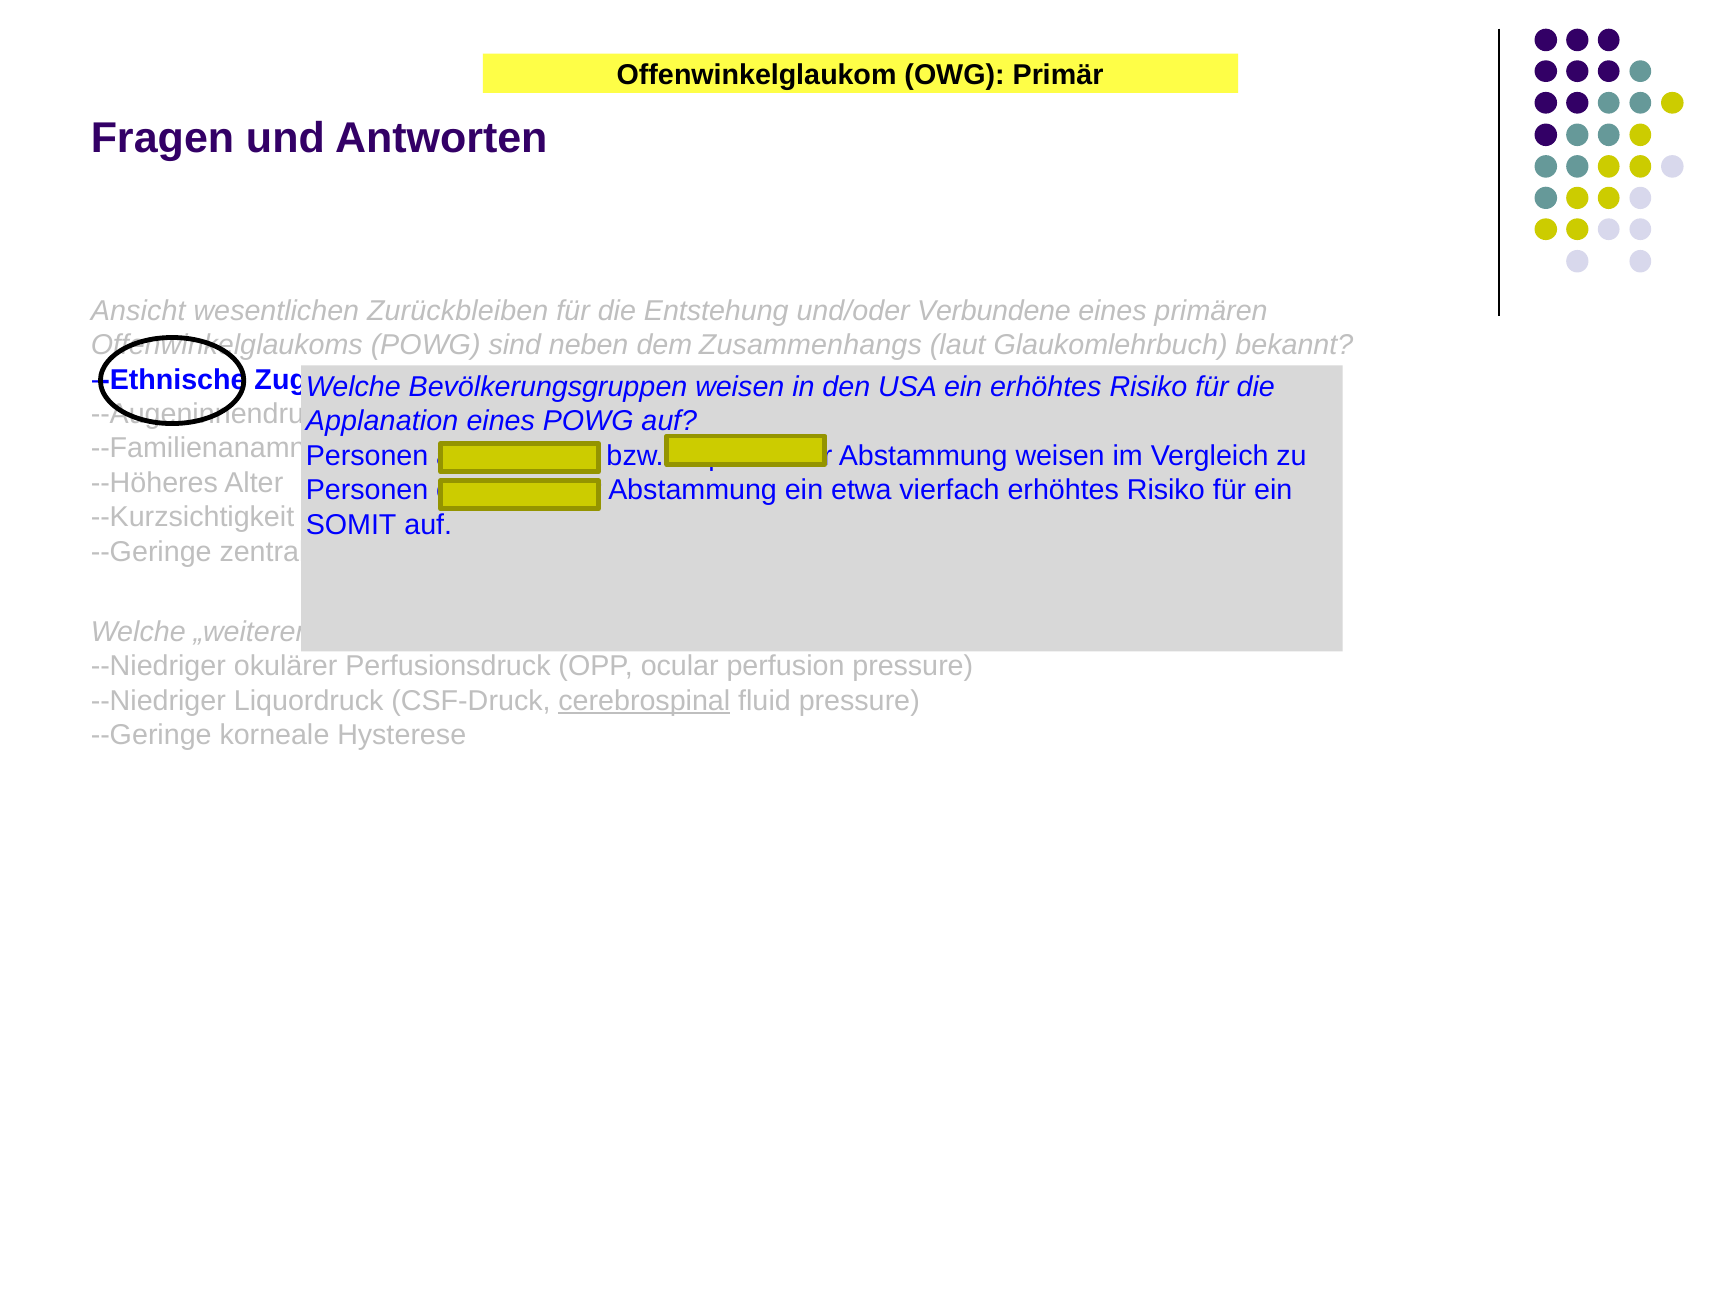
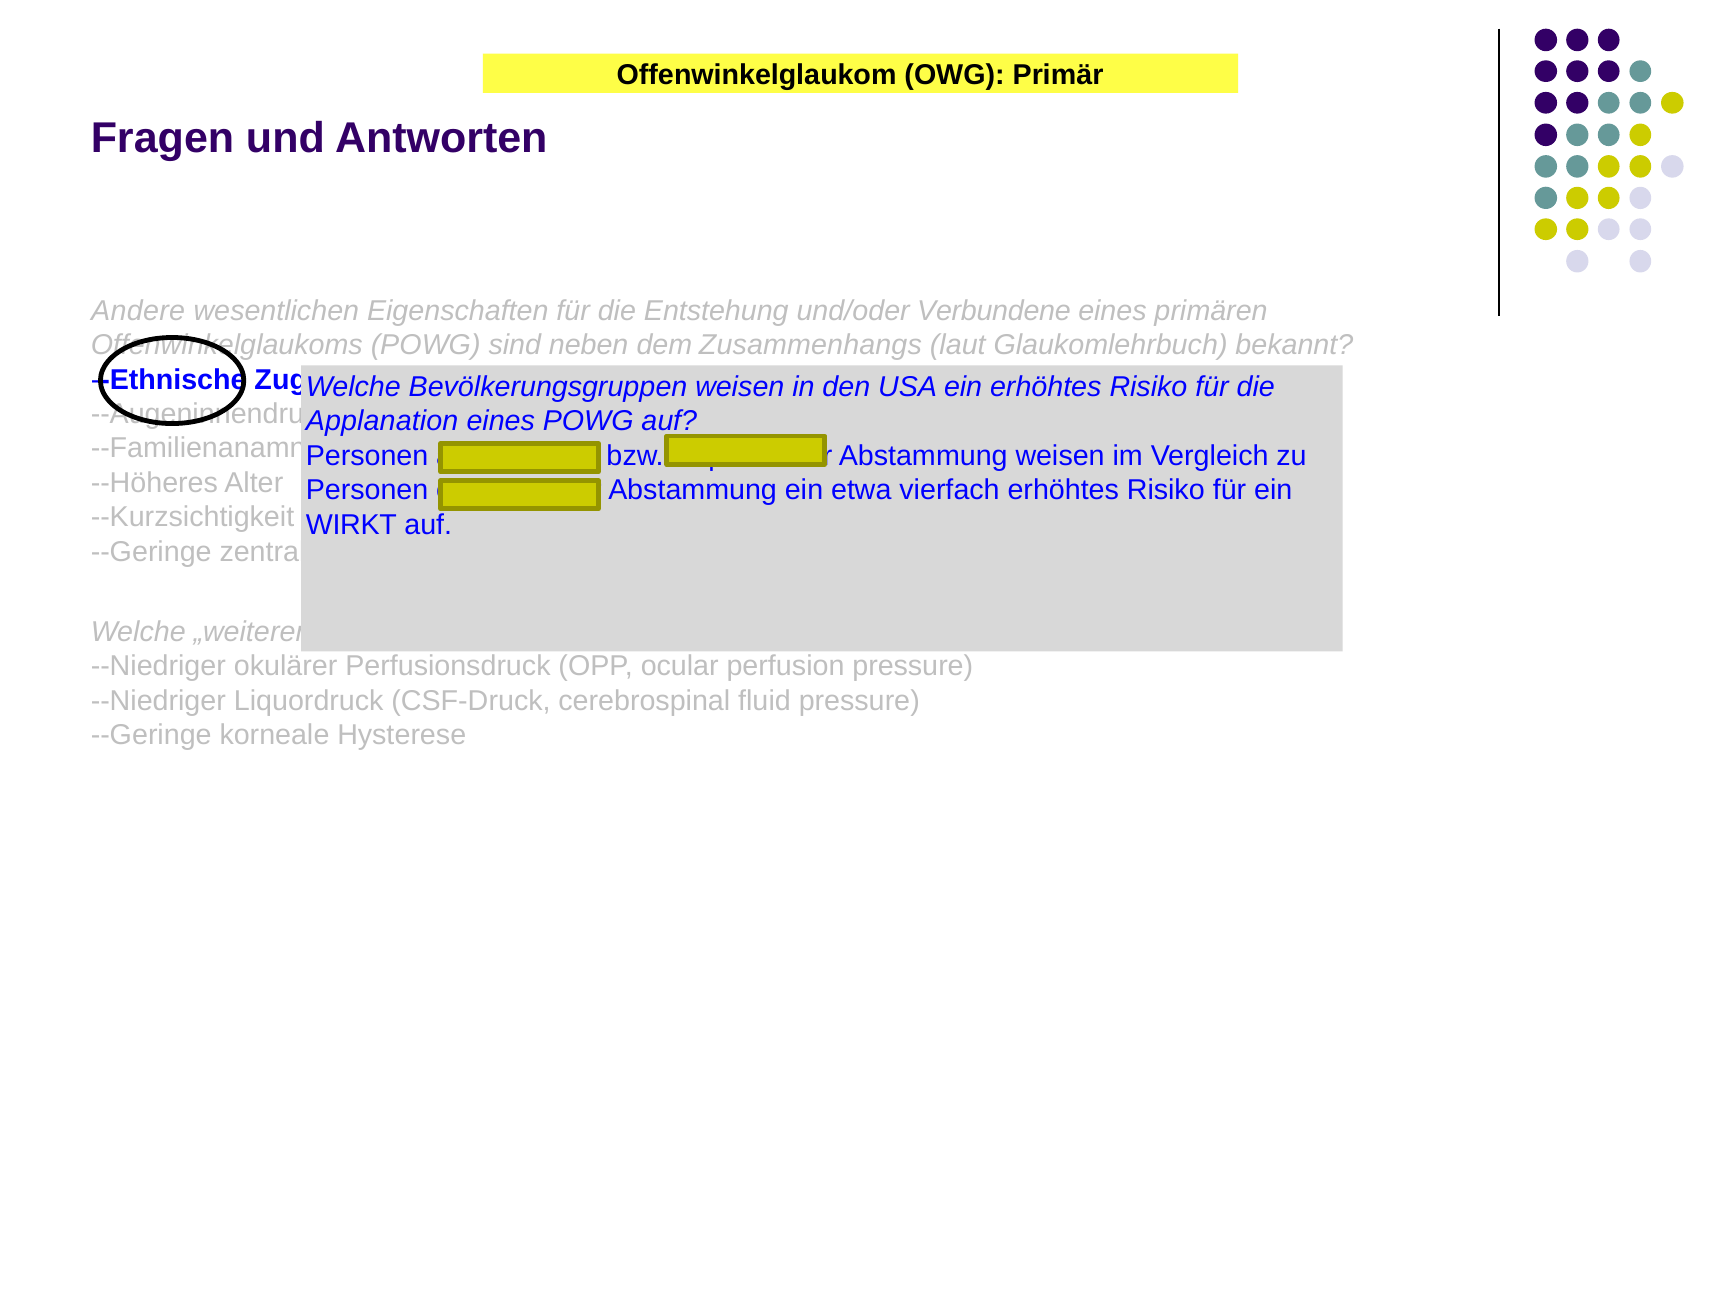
Ansicht: Ansicht -> Andere (138, 311)
Zurückbleiben: Zurückbleiben -> Eigenschaften (458, 311)
SOMIT: SOMIT -> WIRKT (351, 525)
cerebrospinal underline: present -> none (644, 701)
